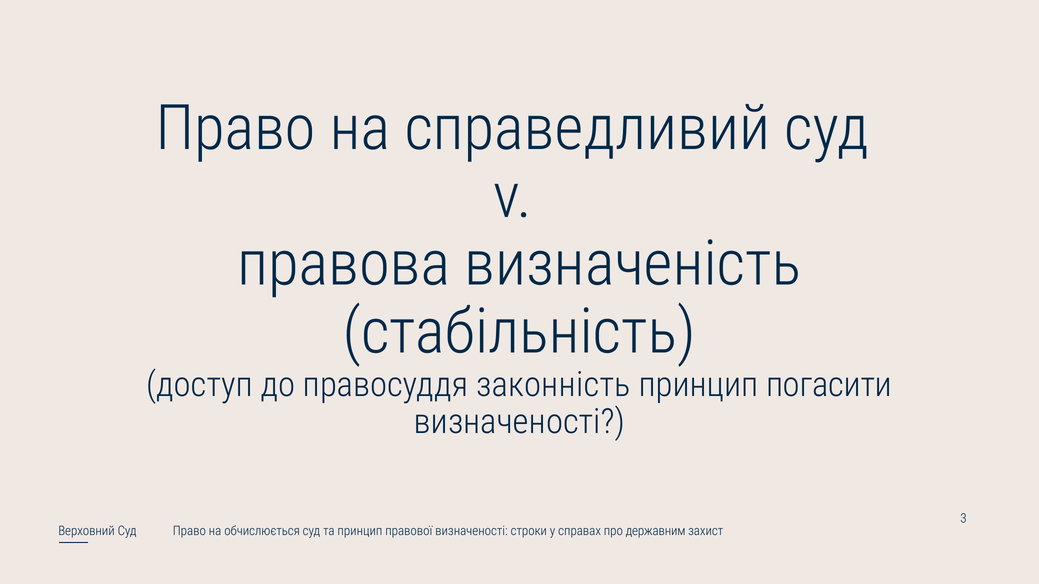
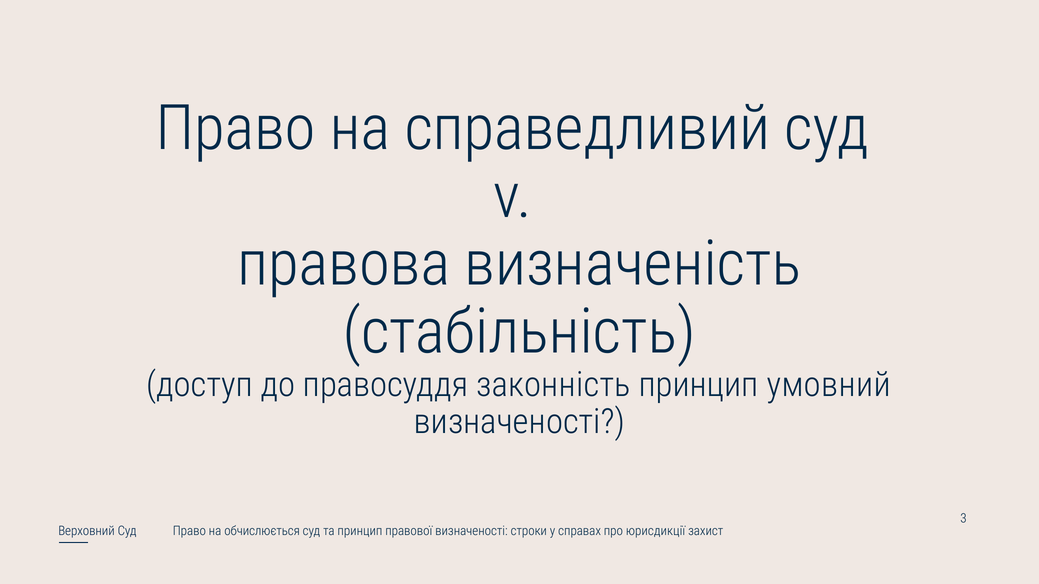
погасити: погасити -> умовний (829, 385)
державним: державним -> юрисдикції (656, 531)
